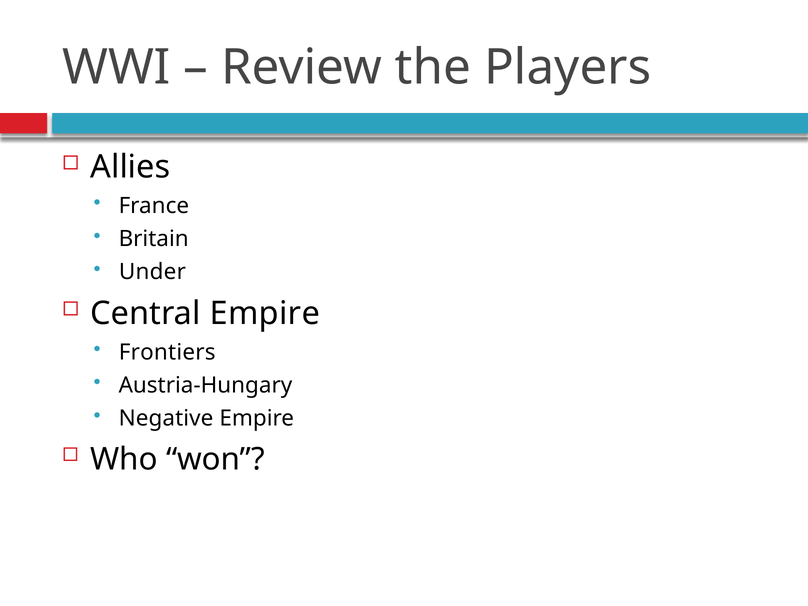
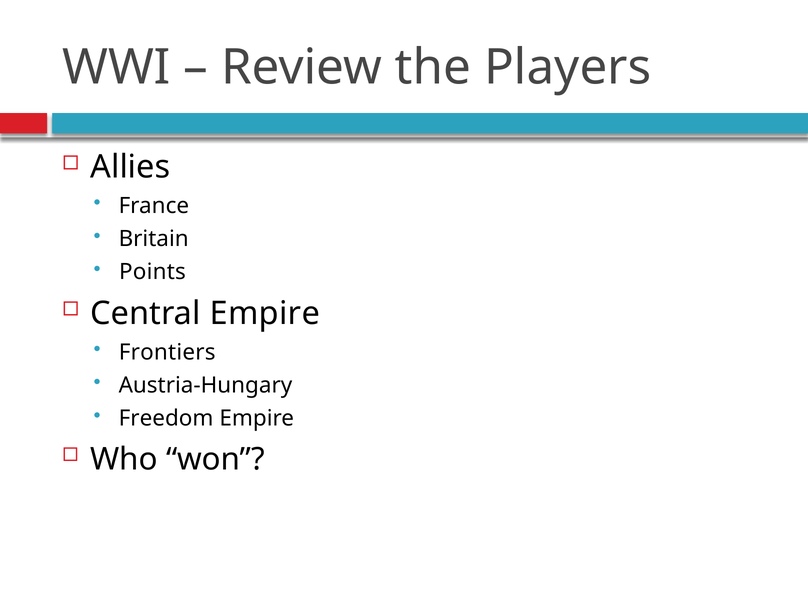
Under: Under -> Points (152, 272)
Negative: Negative -> Freedom (166, 418)
